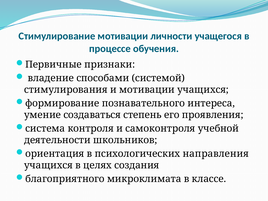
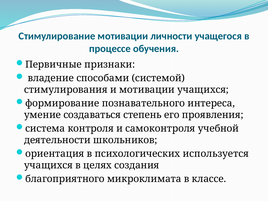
направления: направления -> используется (216, 154)
